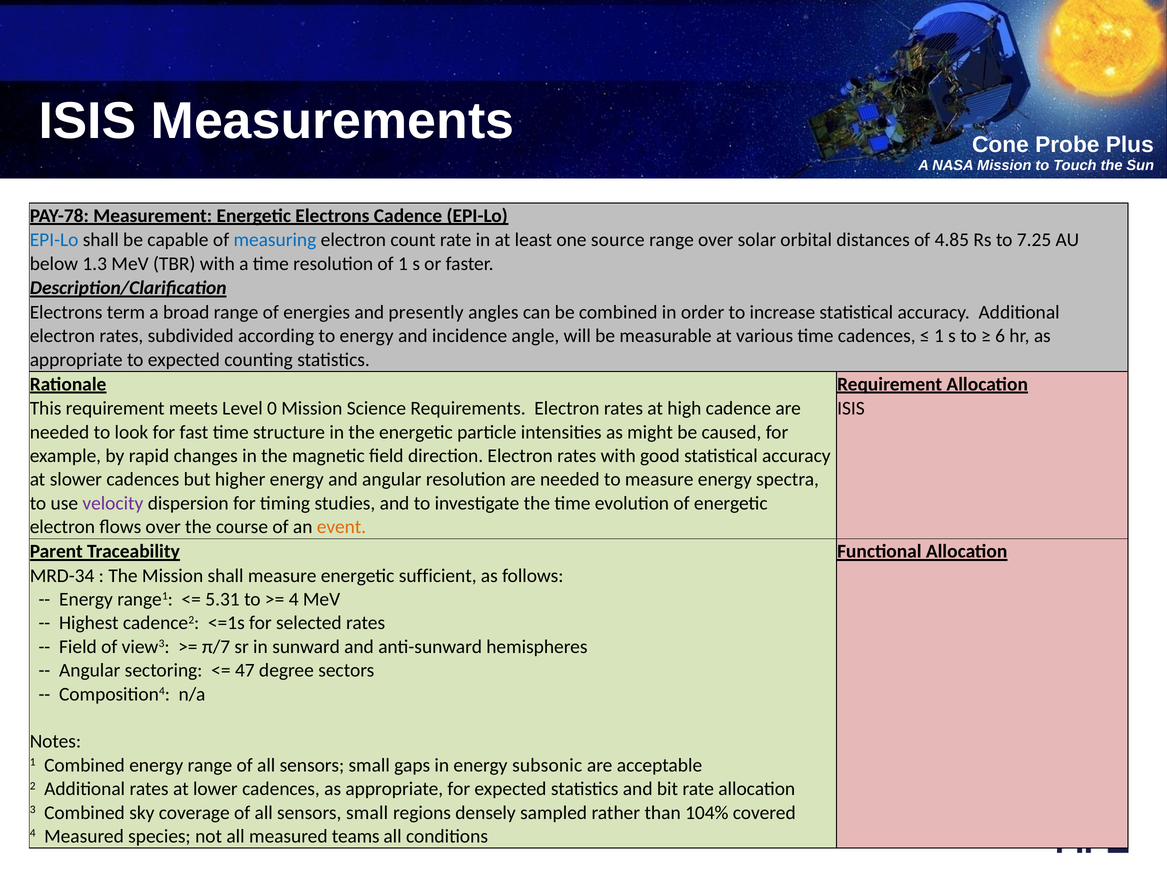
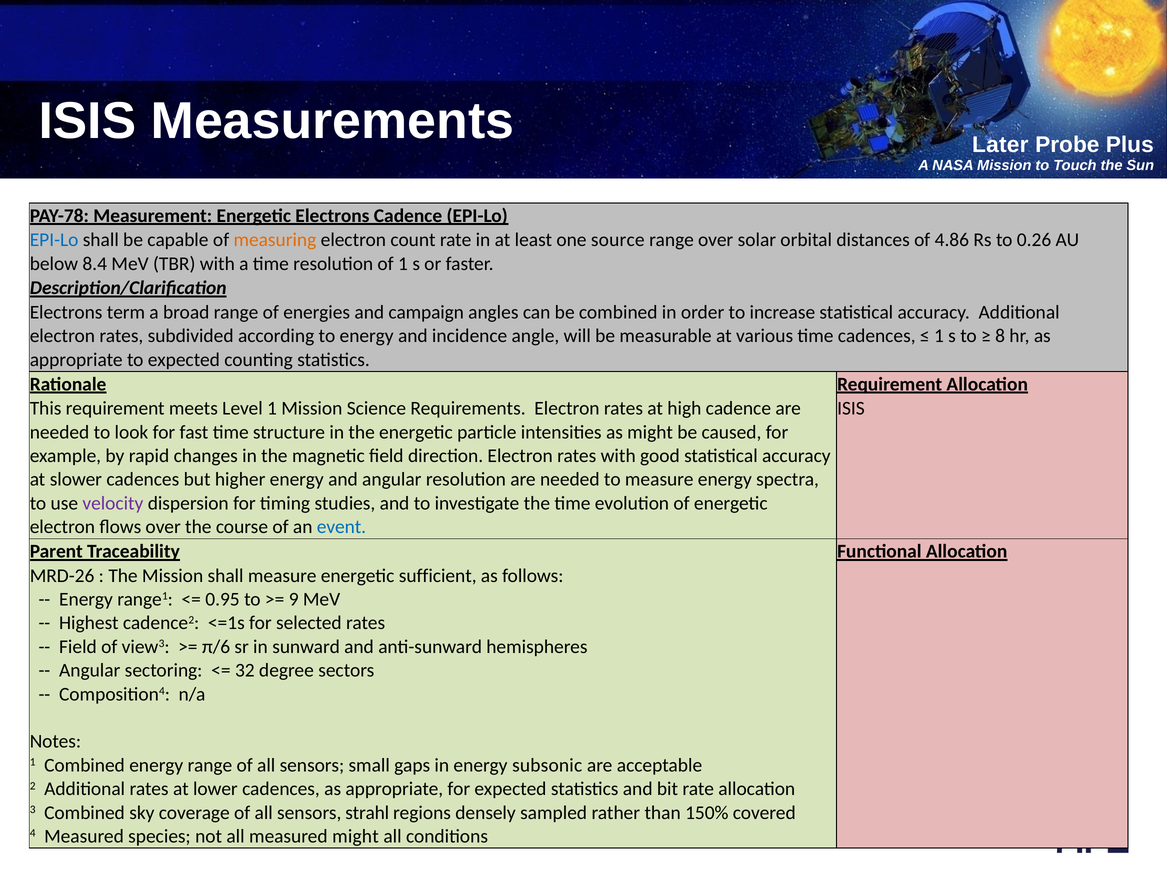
Cone: Cone -> Later (1000, 145)
measuring colour: blue -> orange (275, 240)
4.85: 4.85 -> 4.86 (952, 240)
7.25: 7.25 -> 0.26 (1034, 240)
1.3: 1.3 -> 8.4 (95, 264)
presently: presently -> campaign (426, 312)
6: 6 -> 8 (1000, 336)
Level 0: 0 -> 1 (272, 409)
event colour: orange -> blue (341, 527)
MRD-34: MRD-34 -> MRD-26 (62, 576)
5.31: 5.31 -> 0.95 (223, 600)
4: 4 -> 9 (294, 600)
π/7: π/7 -> π/6 (216, 647)
47: 47 -> 32 (245, 671)
small: small -> strahl (367, 813)
104%: 104% -> 150% (707, 813)
measured teams: teams -> might (355, 837)
